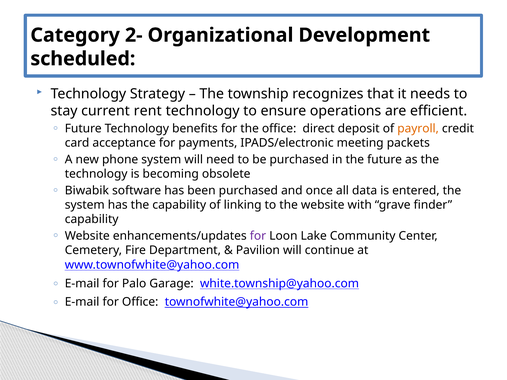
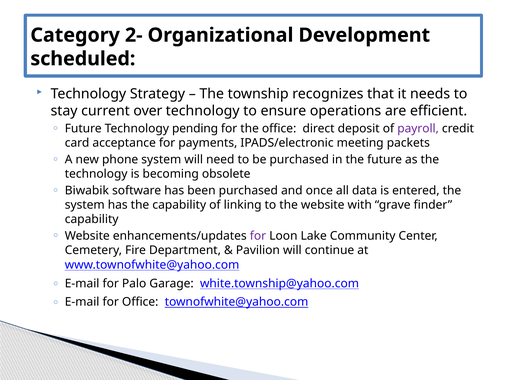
rent: rent -> over (148, 111)
benefits: benefits -> pending (195, 129)
payroll colour: orange -> purple (418, 129)
